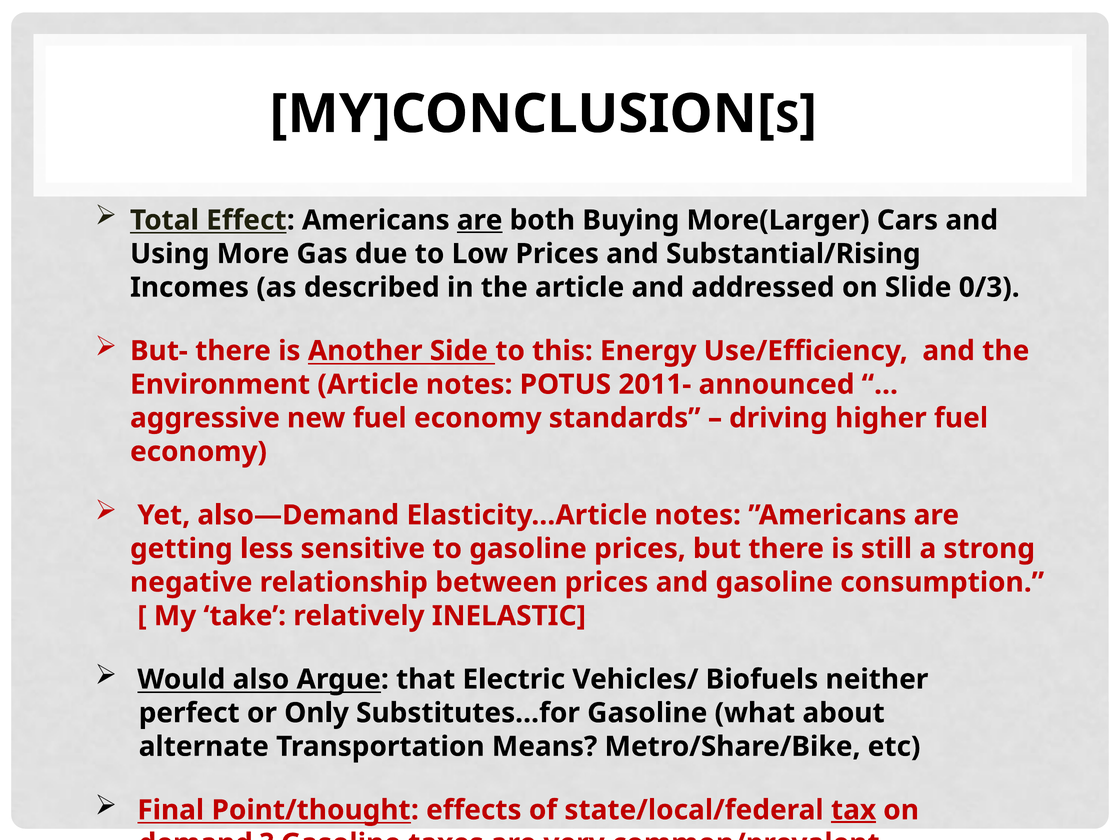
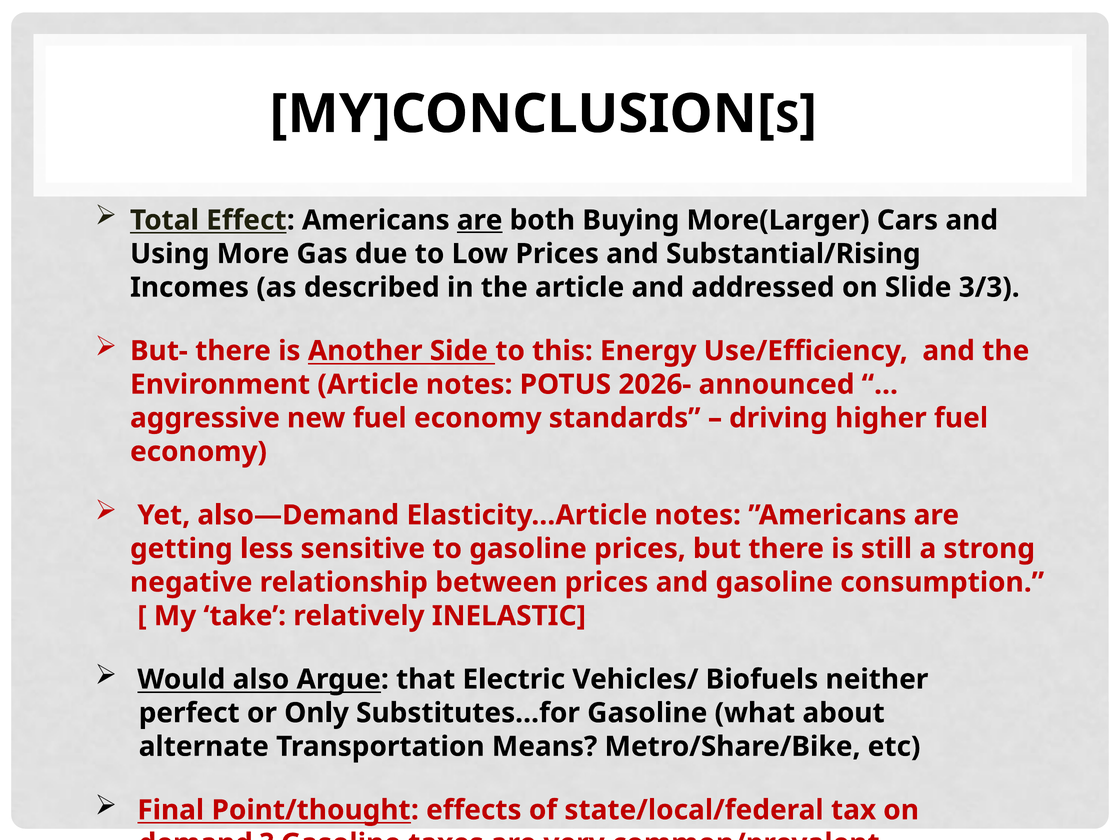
0/3: 0/3 -> 3/3 (989, 287)
2011-: 2011- -> 2026- (655, 384)
tax underline: present -> none (854, 810)
